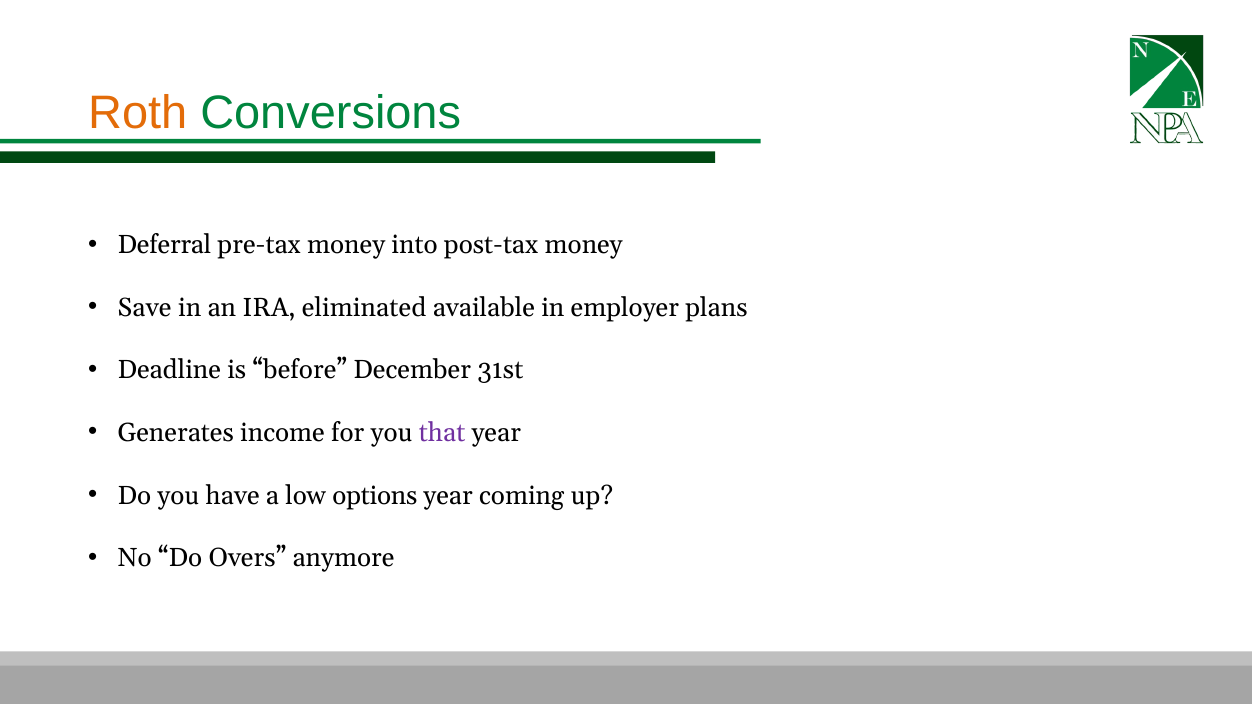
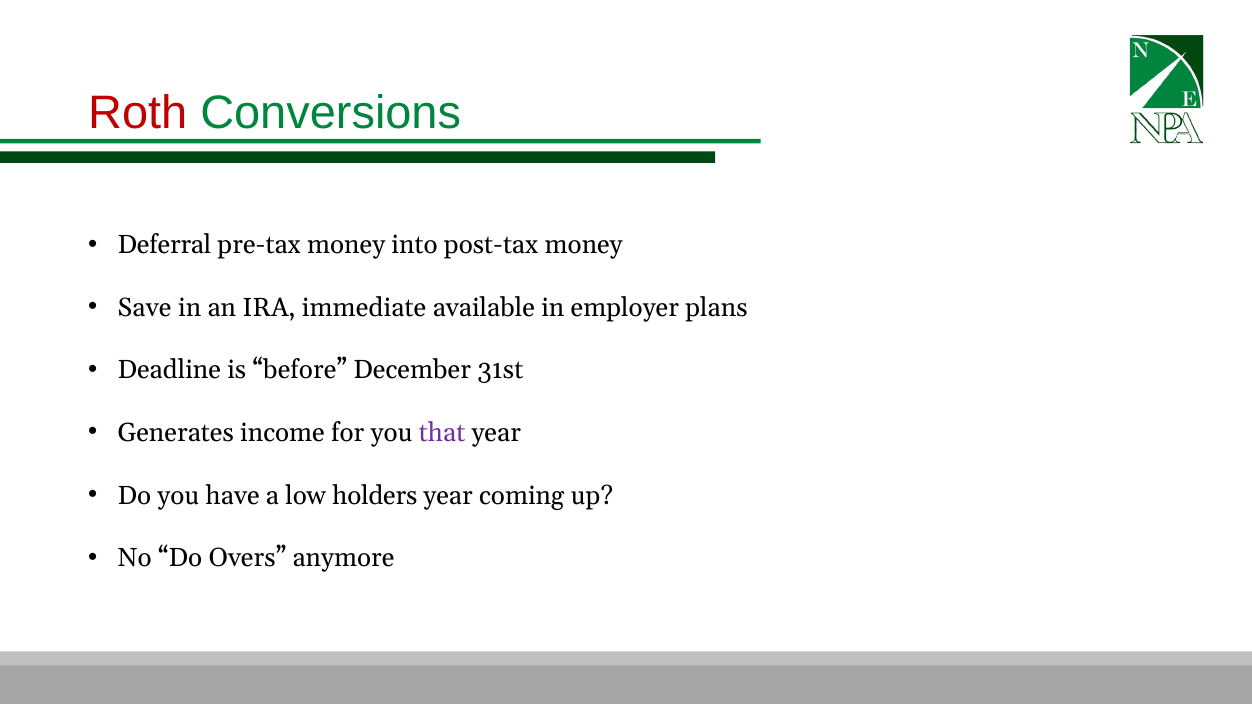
Roth colour: orange -> red (138, 113)
eliminated: eliminated -> immediate (364, 308)
options: options -> holders (375, 496)
